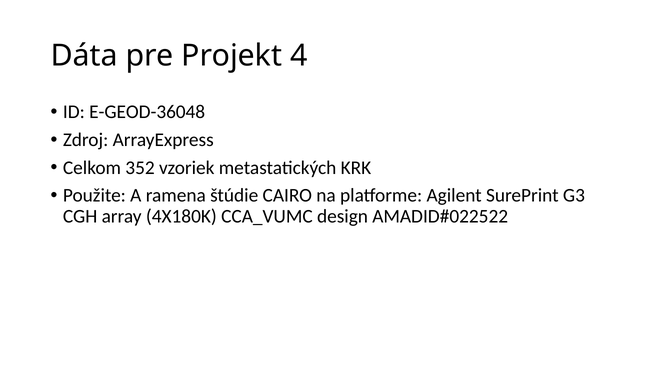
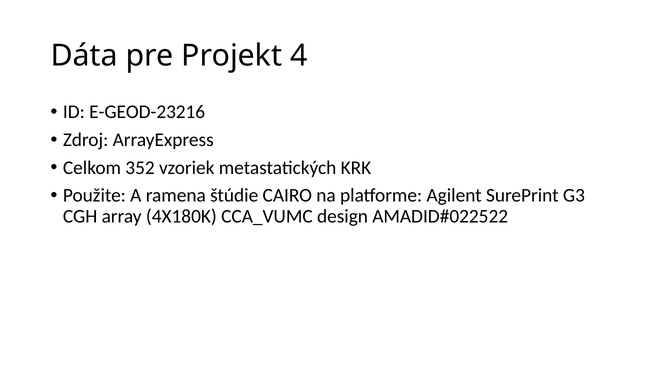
E-GEOD-36048: E-GEOD-36048 -> E-GEOD-23216 (147, 112)
